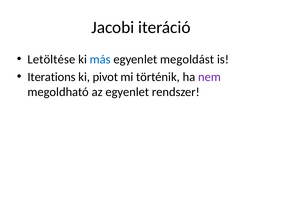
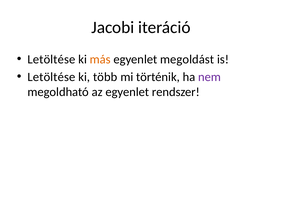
más colour: blue -> orange (100, 59)
Iterations: Iterations -> Letöltése (51, 77)
pivot: pivot -> több (105, 77)
